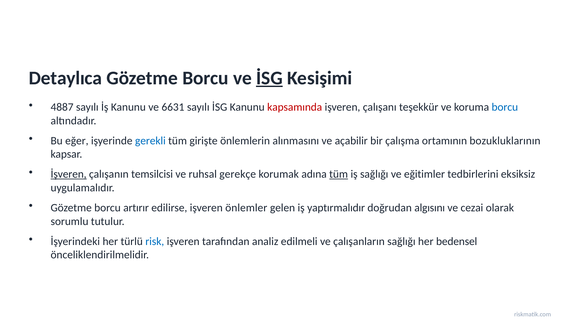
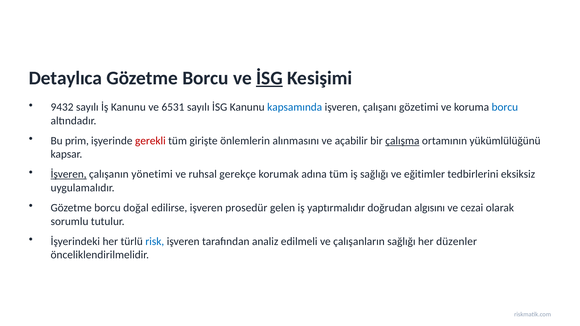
4887: 4887 -> 9432 (62, 107)
6631: 6631 -> 6531 (173, 107)
kapsamında colour: red -> blue (295, 107)
teşekkür: teşekkür -> gözetimi (419, 107)
eğer: eğer -> prim (77, 141)
gerekli colour: blue -> red (150, 141)
çalışma underline: none -> present (402, 141)
bozukluklarının: bozukluklarının -> yükümlülüğünü (505, 141)
temsilcisi: temsilcisi -> yönetimi (152, 174)
tüm underline: present -> none (339, 174)
artırır: artırır -> doğal (136, 208)
önlemler: önlemler -> prosedür (246, 208)
bedensel: bedensel -> düzenler (457, 241)
